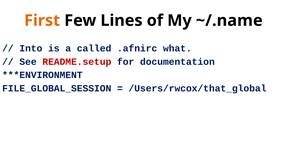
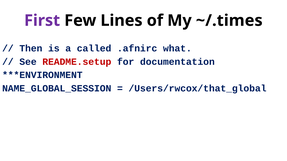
First colour: orange -> purple (42, 21)
~/.name: ~/.name -> ~/.times (229, 21)
Into: Into -> Then (31, 49)
FILE_GLOBAL_SESSION: FILE_GLOBAL_SESSION -> NAME_GLOBAL_SESSION (57, 89)
